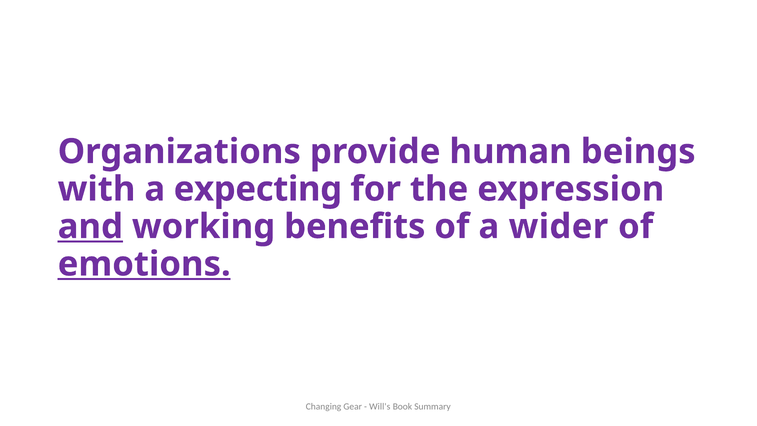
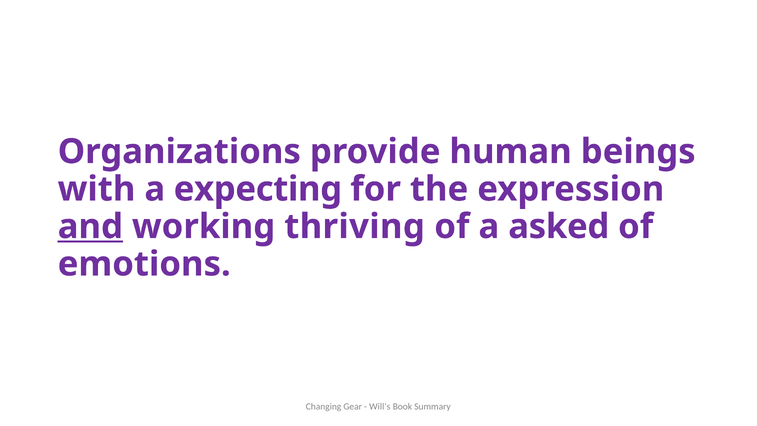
benefits: benefits -> thriving (355, 226)
wider: wider -> asked (559, 226)
emotions underline: present -> none (144, 264)
